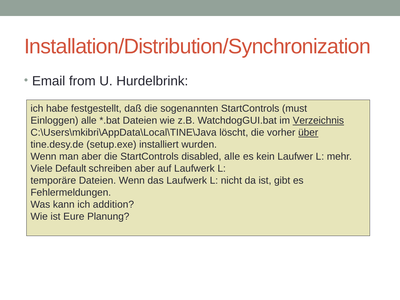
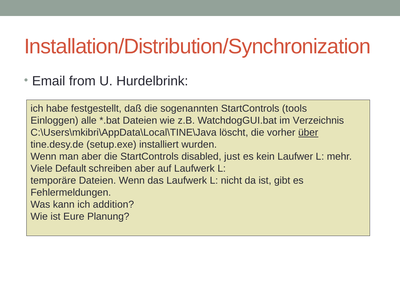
must: must -> tools (295, 109)
Verzeichnis underline: present -> none (318, 121)
disabled alle: alle -> just (232, 157)
